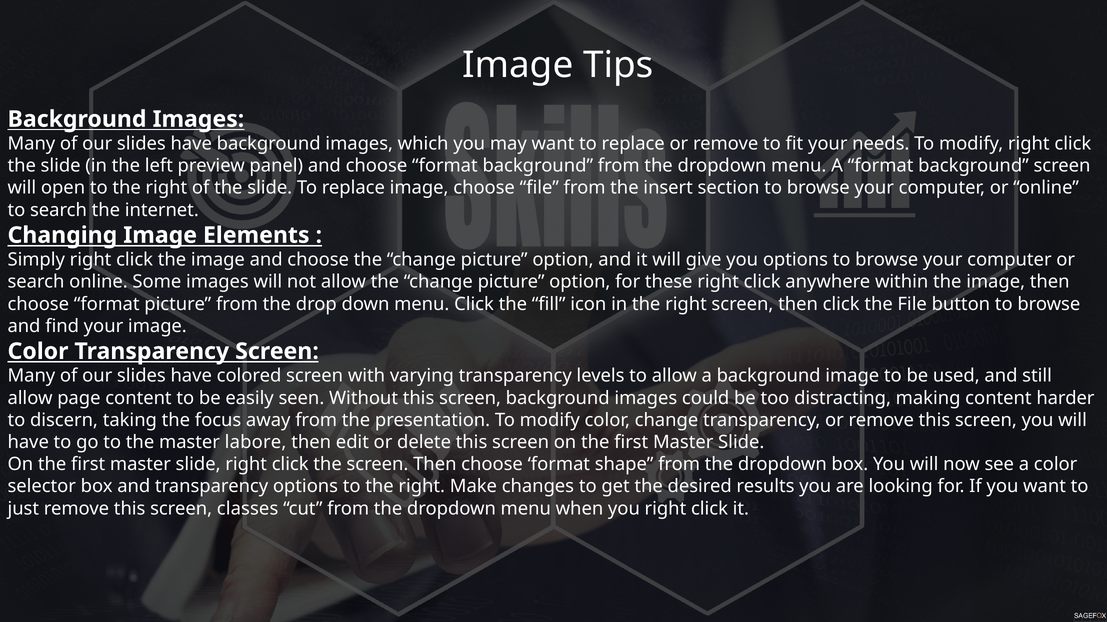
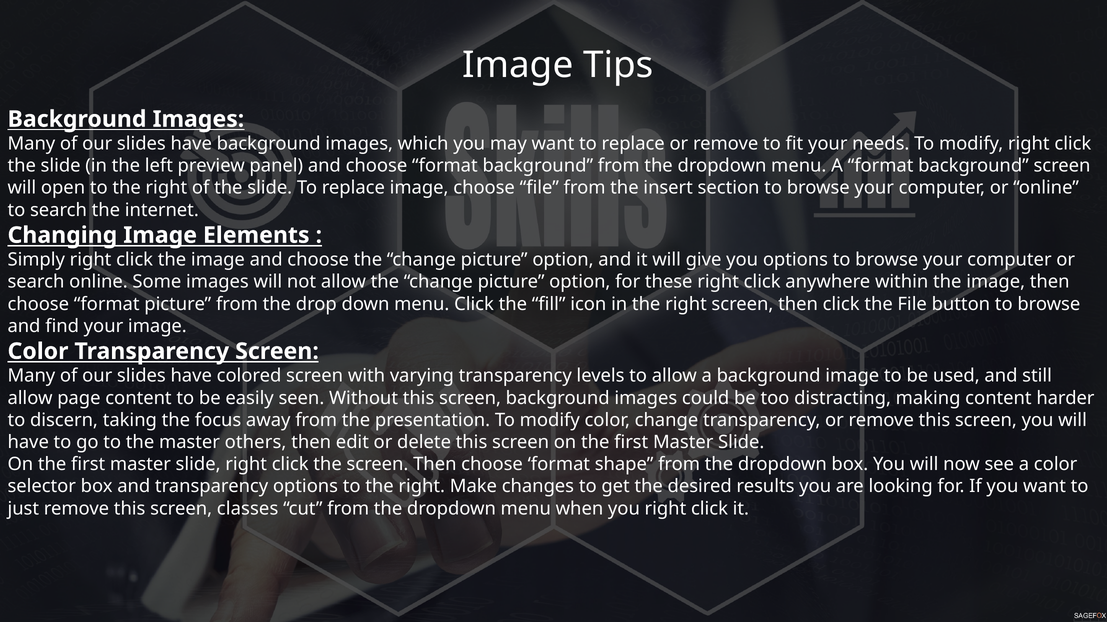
labore: labore -> others (256, 443)
